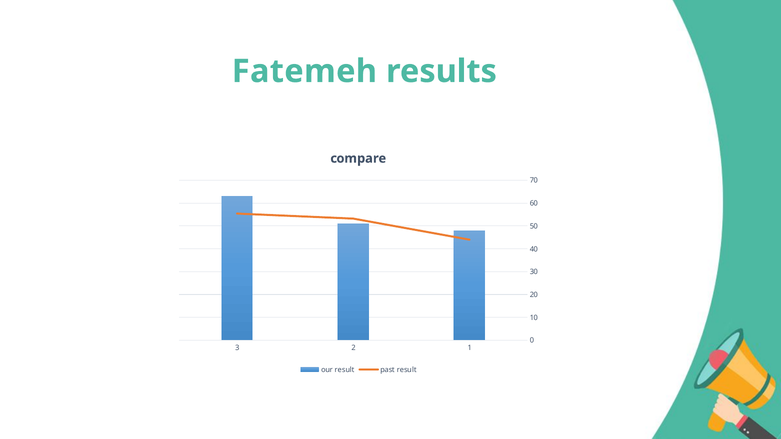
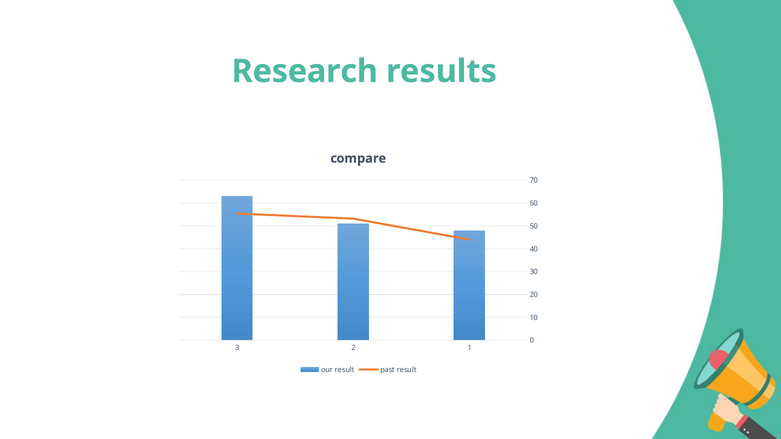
Fatemeh: Fatemeh -> Research (305, 71)
